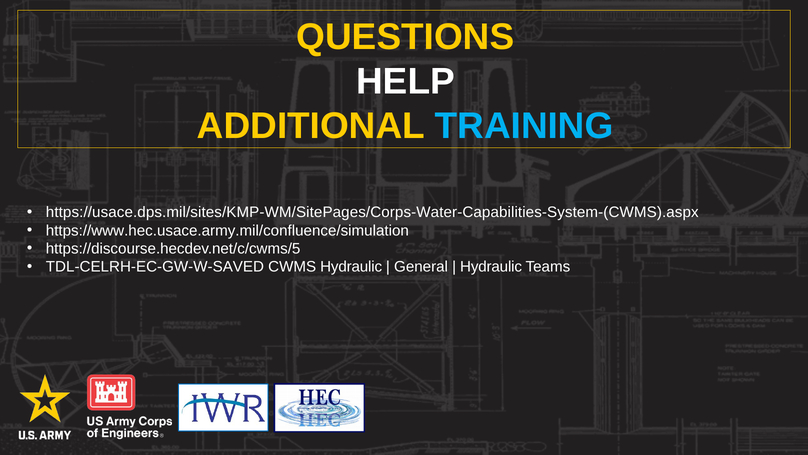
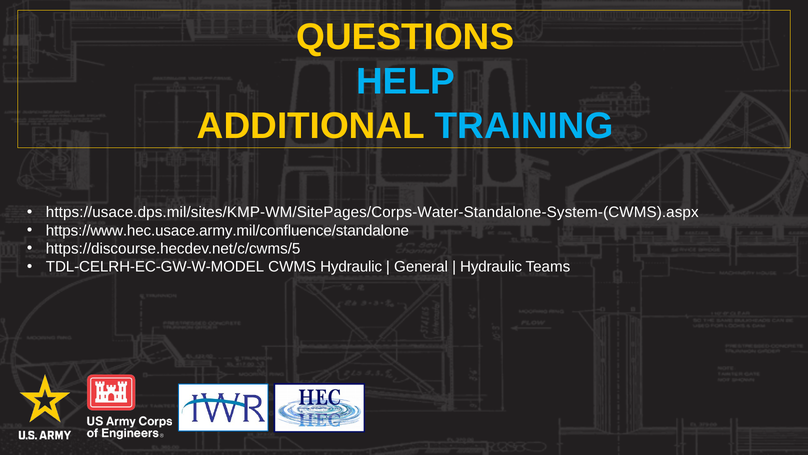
HELP colour: white -> light blue (405, 81)
https://usace.dps.mil/sites/KMP-WM/SitePages/Corps-Water-Capabilities-System-(CWMS).aspx: https://usace.dps.mil/sites/KMP-WM/SitePages/Corps-Water-Capabilities-System-(CWMS).aspx -> https://usace.dps.mil/sites/KMP-WM/SitePages/Corps-Water-Standalone-System-(CWMS).aspx (372, 212)
https://www.hec.usace.army.mil/confluence/simulation: https://www.hec.usace.army.mil/confluence/simulation -> https://www.hec.usace.army.mil/confluence/standalone (227, 230)
TDL-CELRH-EC-GW-W-SAVED: TDL-CELRH-EC-GW-W-SAVED -> TDL-CELRH-EC-GW-W-MODEL (155, 267)
